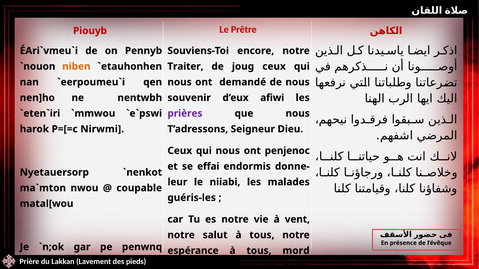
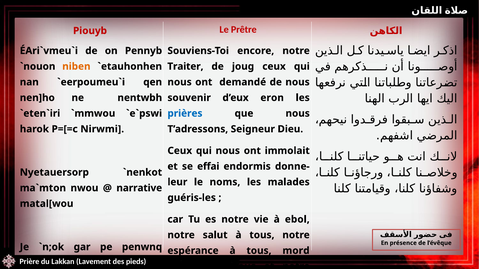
afiwi: afiwi -> eron (272, 98)
prières colour: purple -> blue (185, 114)
penjenoc: penjenoc -> immolait (287, 151)
niiabi: niiabi -> noms (225, 182)
coupable: coupable -> narrative (139, 188)
vent: vent -> ebol (297, 220)
